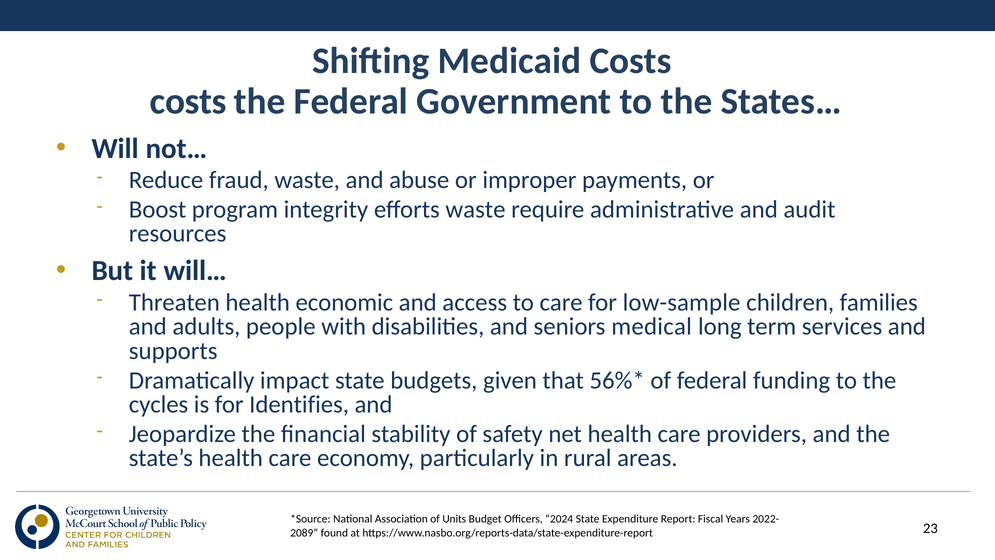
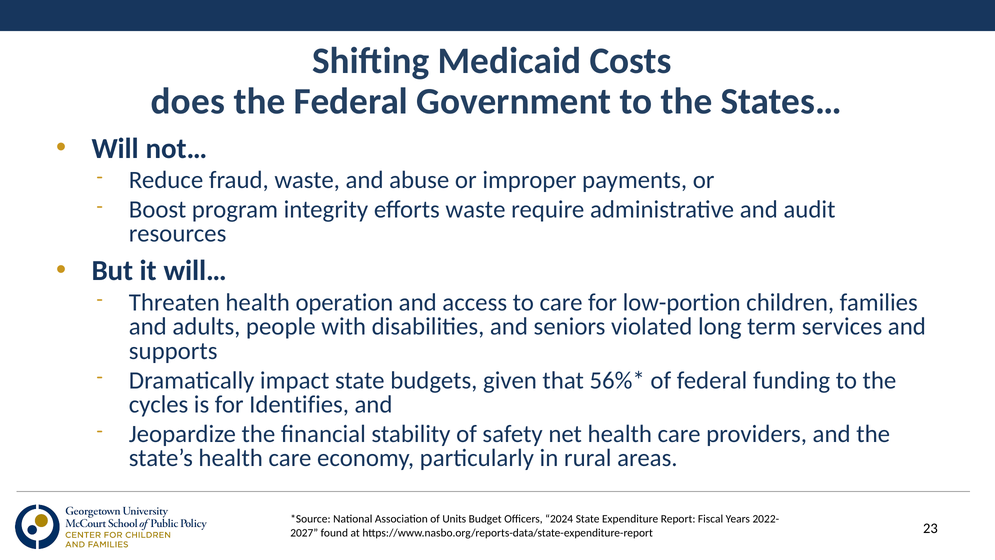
costs: costs -> does (188, 101)
economic: economic -> operation (344, 302)
low-sample: low-sample -> low-portion (682, 302)
medical: medical -> violated (652, 327)
2089: 2089 -> 2027 (304, 533)
